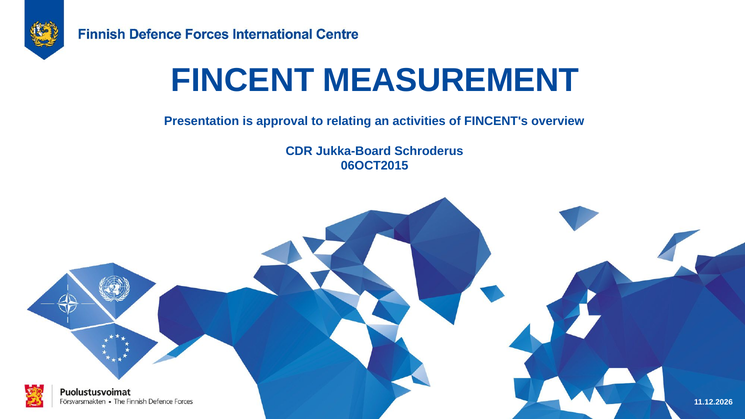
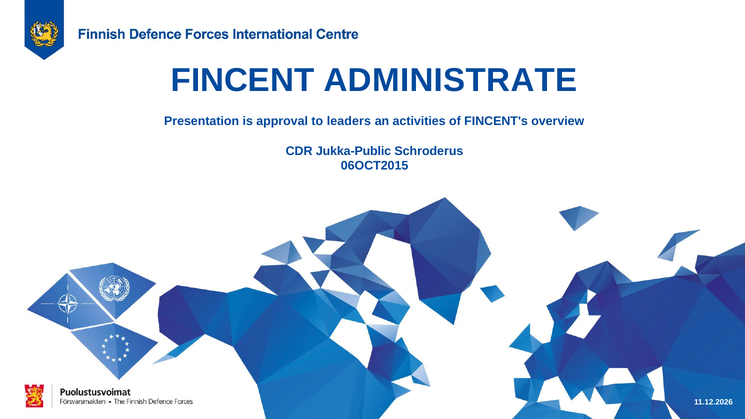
MEASUREMENT: MEASUREMENT -> ADMINISTRATE (451, 80)
relating: relating -> leaders (349, 121)
Jukka-Board: Jukka-Board -> Jukka-Public (354, 151)
